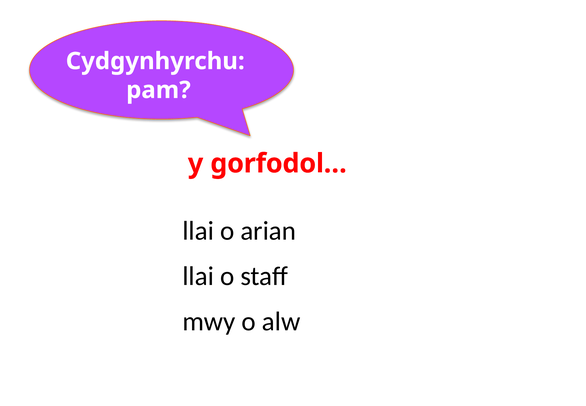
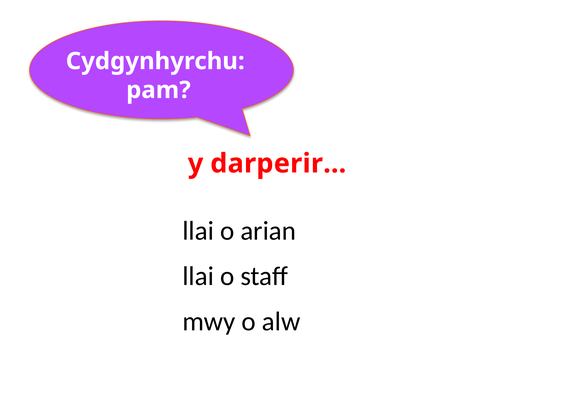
gorfodol…: gorfodol… -> darperir… (278, 163)
